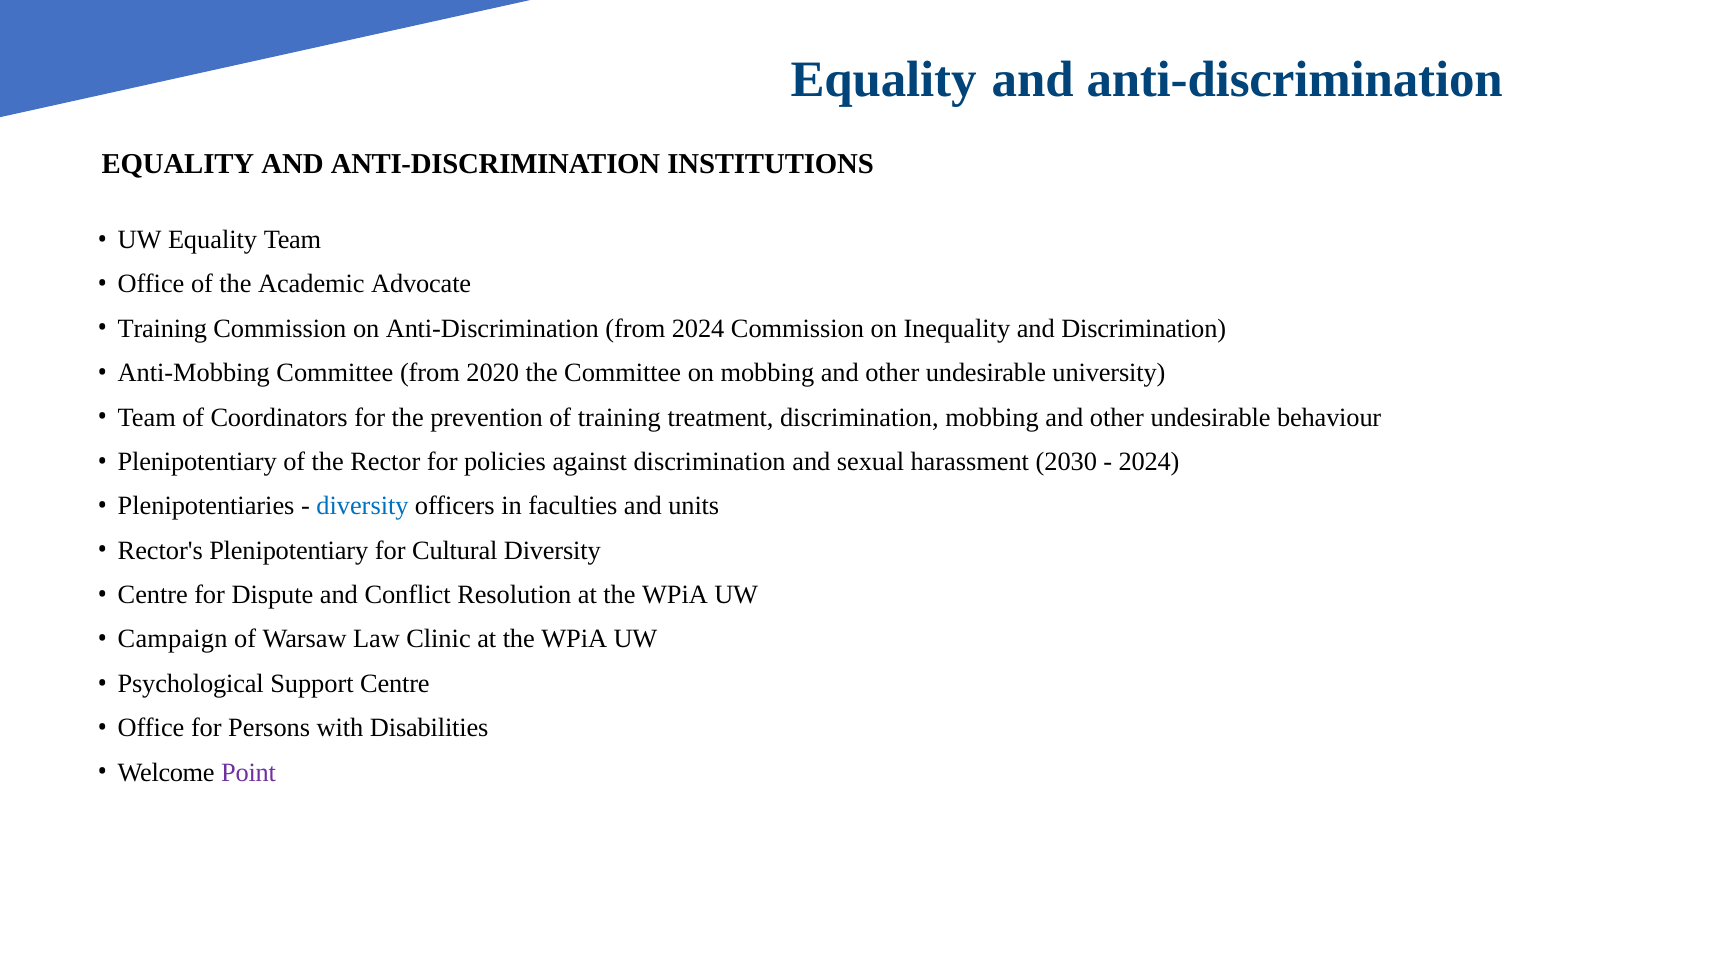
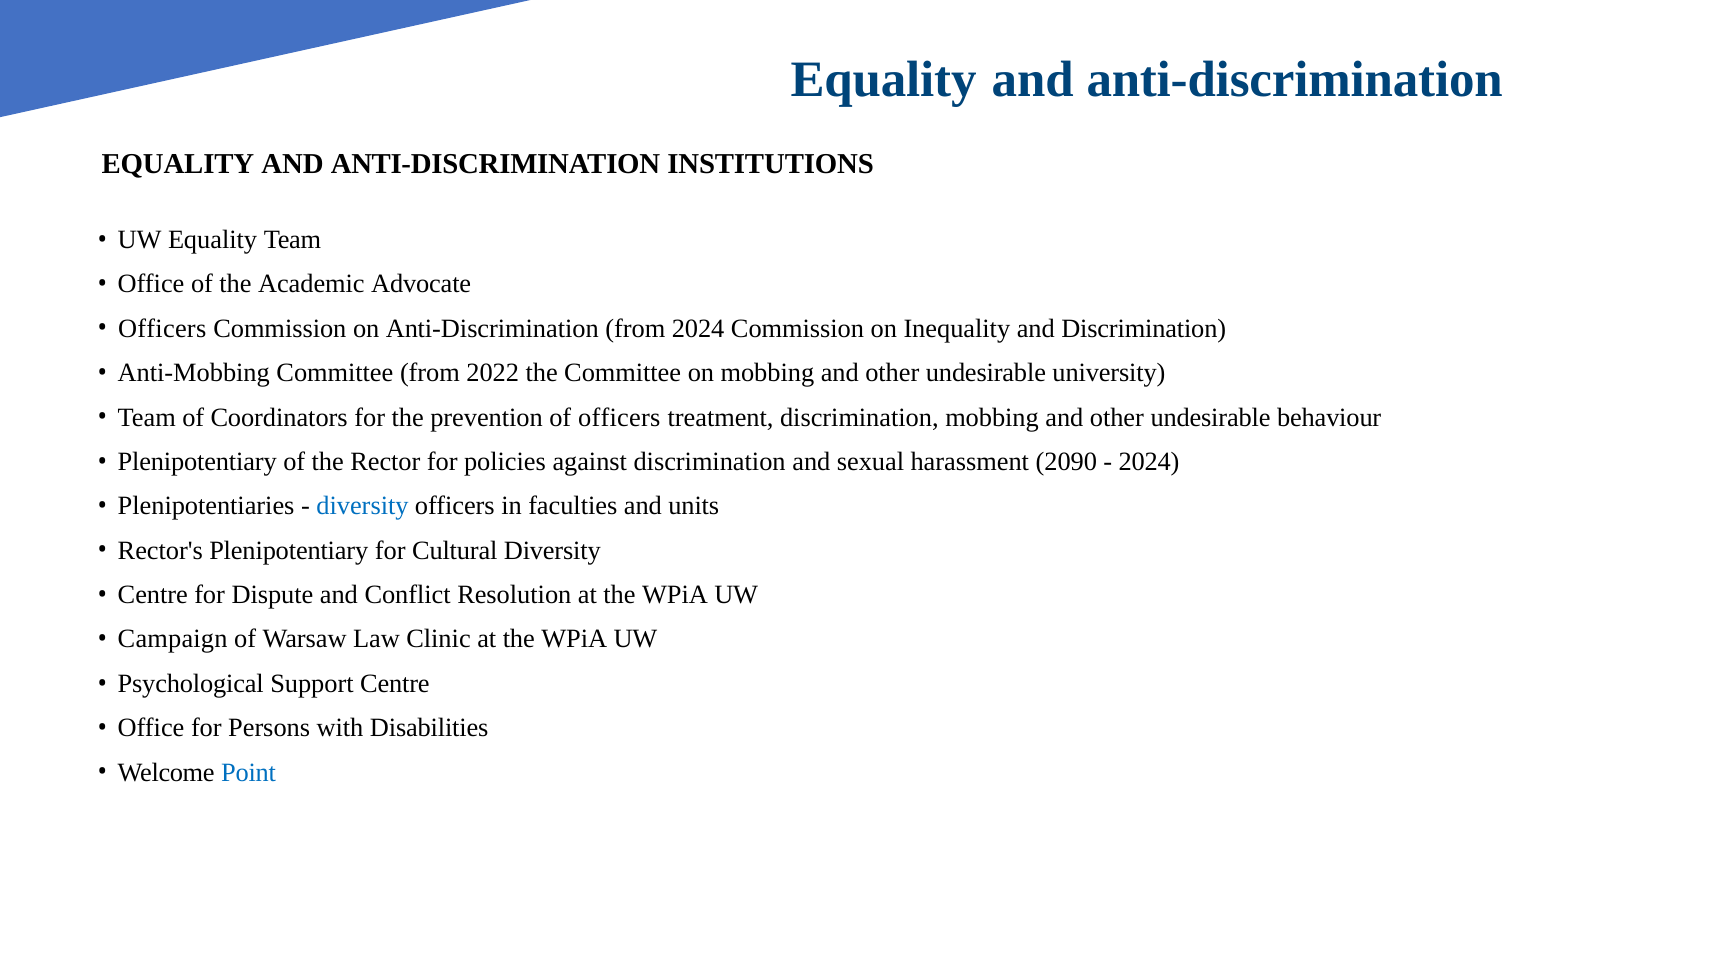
Training: Training -> Officers (162, 328)
2020: 2020 -> 2022 (493, 373)
of training: training -> officers (619, 417)
2030: 2030 -> 2090 (1066, 462)
Point colour: purple -> blue (249, 772)
